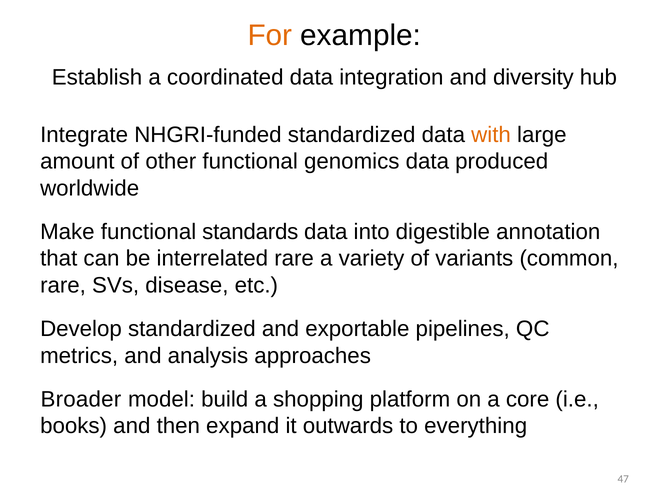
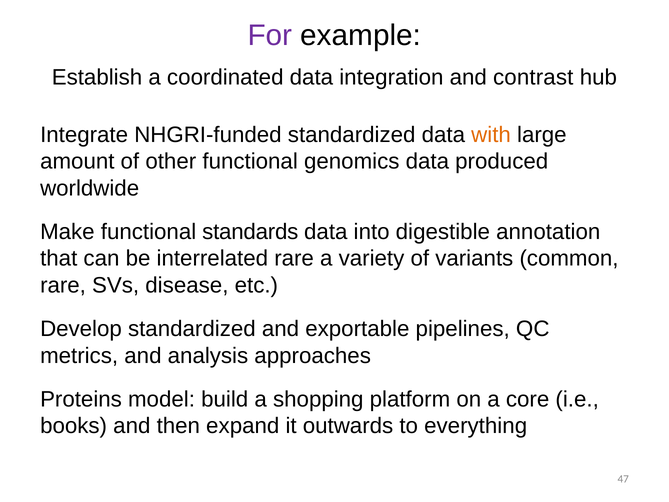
For colour: orange -> purple (270, 35)
diversity: diversity -> contrast (533, 77)
Broader: Broader -> Proteins (81, 399)
